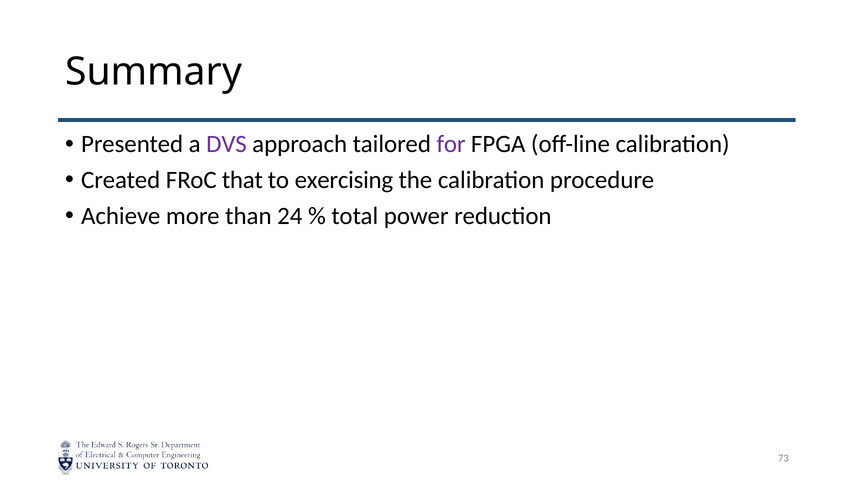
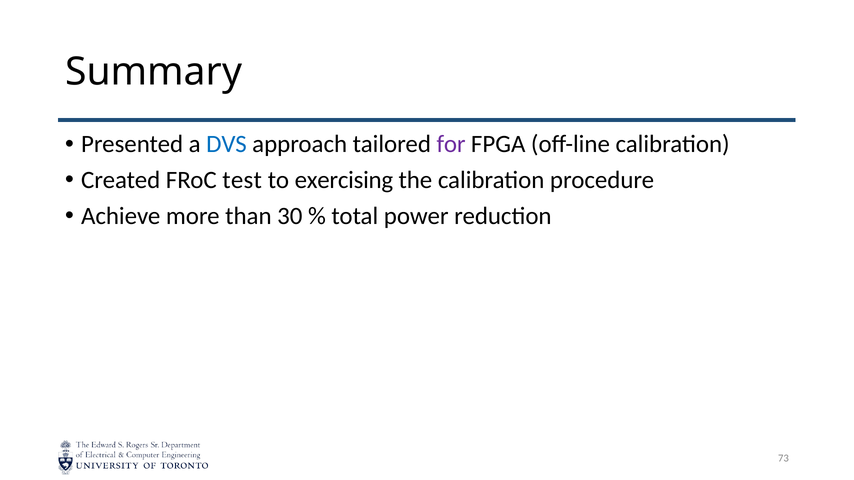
DVS colour: purple -> blue (226, 144)
that: that -> test (242, 180)
24: 24 -> 30 (290, 216)
